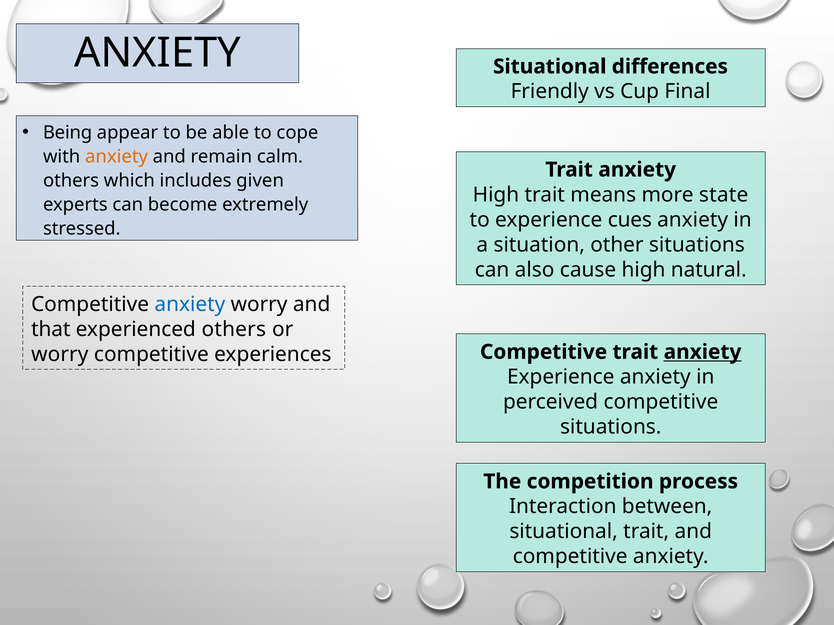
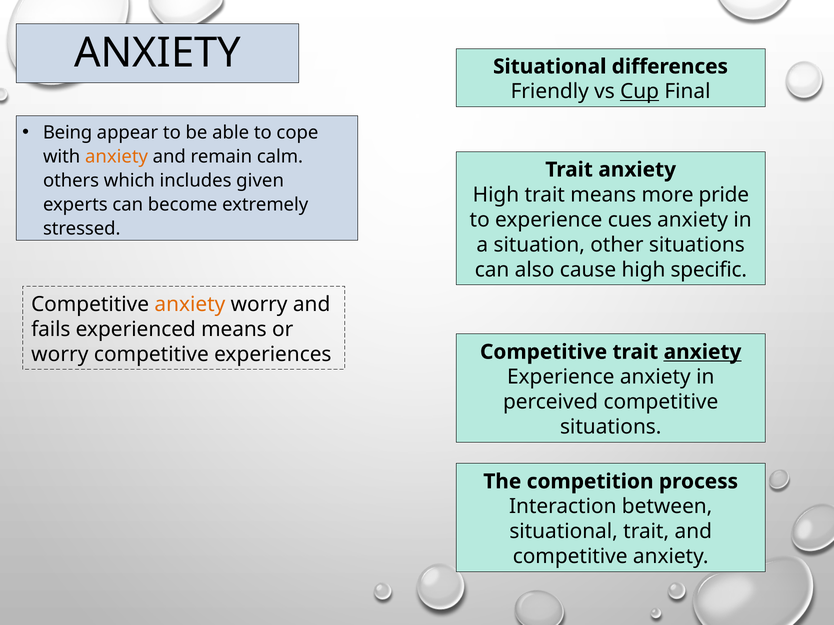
Cup underline: none -> present (640, 92)
state: state -> pride (724, 195)
natural: natural -> specific (709, 270)
anxiety colour: blue -> orange (190, 305)
that: that -> fails (51, 330)
experienced others: others -> means (234, 330)
